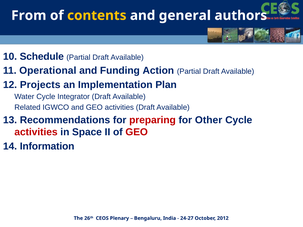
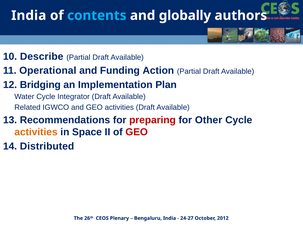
From: From -> India (29, 16)
contents colour: yellow -> light blue (97, 16)
general: general -> globally (185, 16)
Schedule: Schedule -> Describe (42, 57)
Projects: Projects -> Bridging (40, 85)
activities colour: red -> orange (36, 132)
Information: Information -> Distributed (47, 146)
